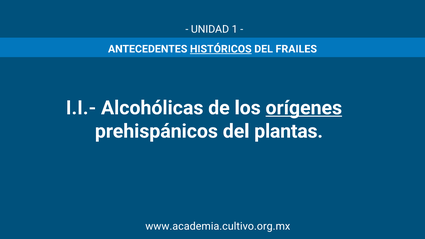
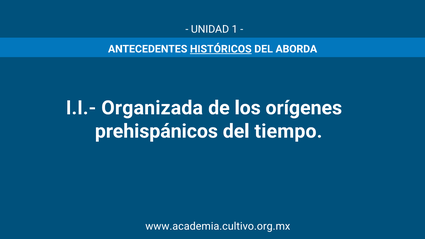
FRAILES: FRAILES -> ABORDA (296, 49)
Alcohólicas: Alcohólicas -> Organizada (152, 108)
orígenes underline: present -> none (304, 108)
plantas: plantas -> tiempo (288, 131)
